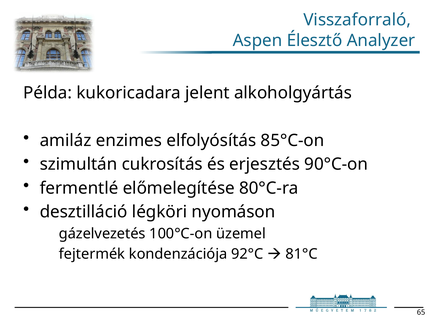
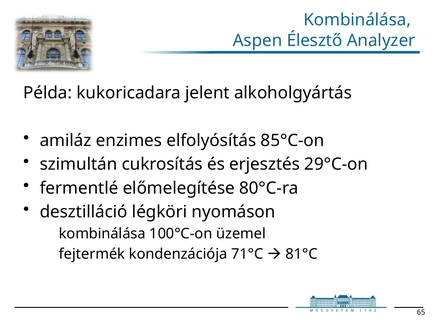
Visszaforraló: Visszaforraló -> Kombinálása (357, 20)
90°C-on: 90°C-on -> 29°C-on (336, 165)
gázelvezetés: gázelvezetés -> kombinálása (102, 234)
92°C: 92°C -> 71°C (247, 254)
